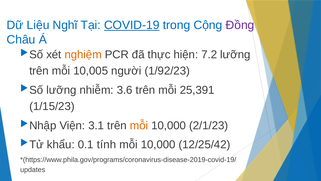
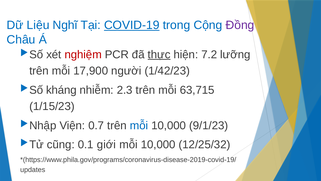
nghiệm colour: orange -> red (83, 54)
thực underline: none -> present (159, 54)
10,005: 10,005 -> 17,900 (91, 71)
1/92/23: 1/92/23 -> 1/42/23 (167, 71)
lưỡng: lưỡng -> kháng (61, 90)
3.6: 3.6 -> 2.3 (125, 90)
25,391: 25,391 -> 63,715 (197, 90)
3.1: 3.1 -> 0.7 (96, 125)
mỗi colour: orange -> blue (139, 125)
2/1/23: 2/1/23 -> 9/1/23 (209, 125)
khẩu: khẩu -> cũng (61, 144)
tính: tính -> giới (106, 144)
12/25/42: 12/25/42 -> 12/25/32 (205, 144)
